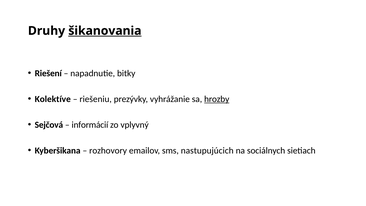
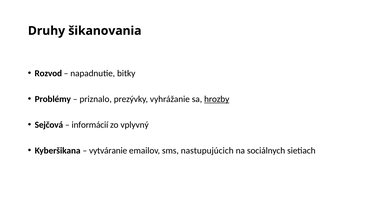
šikanovania underline: present -> none (105, 31)
Riešení: Riešení -> Rozvod (48, 73)
Kolektíve: Kolektíve -> Problémy (53, 99)
riešeniu: riešeniu -> priznalo (96, 99)
rozhovory: rozhovory -> vytváranie (108, 151)
